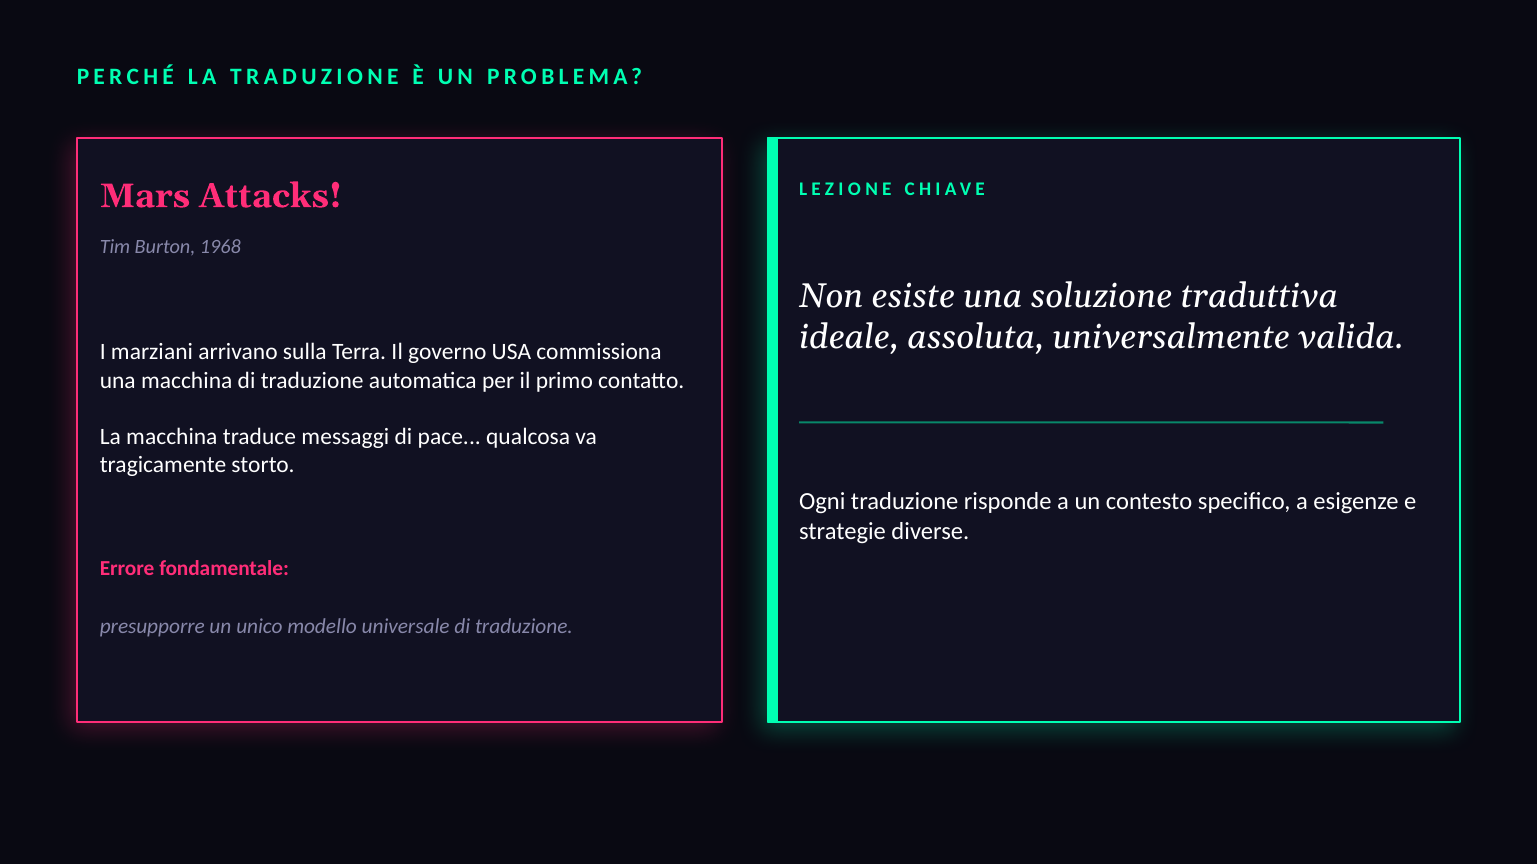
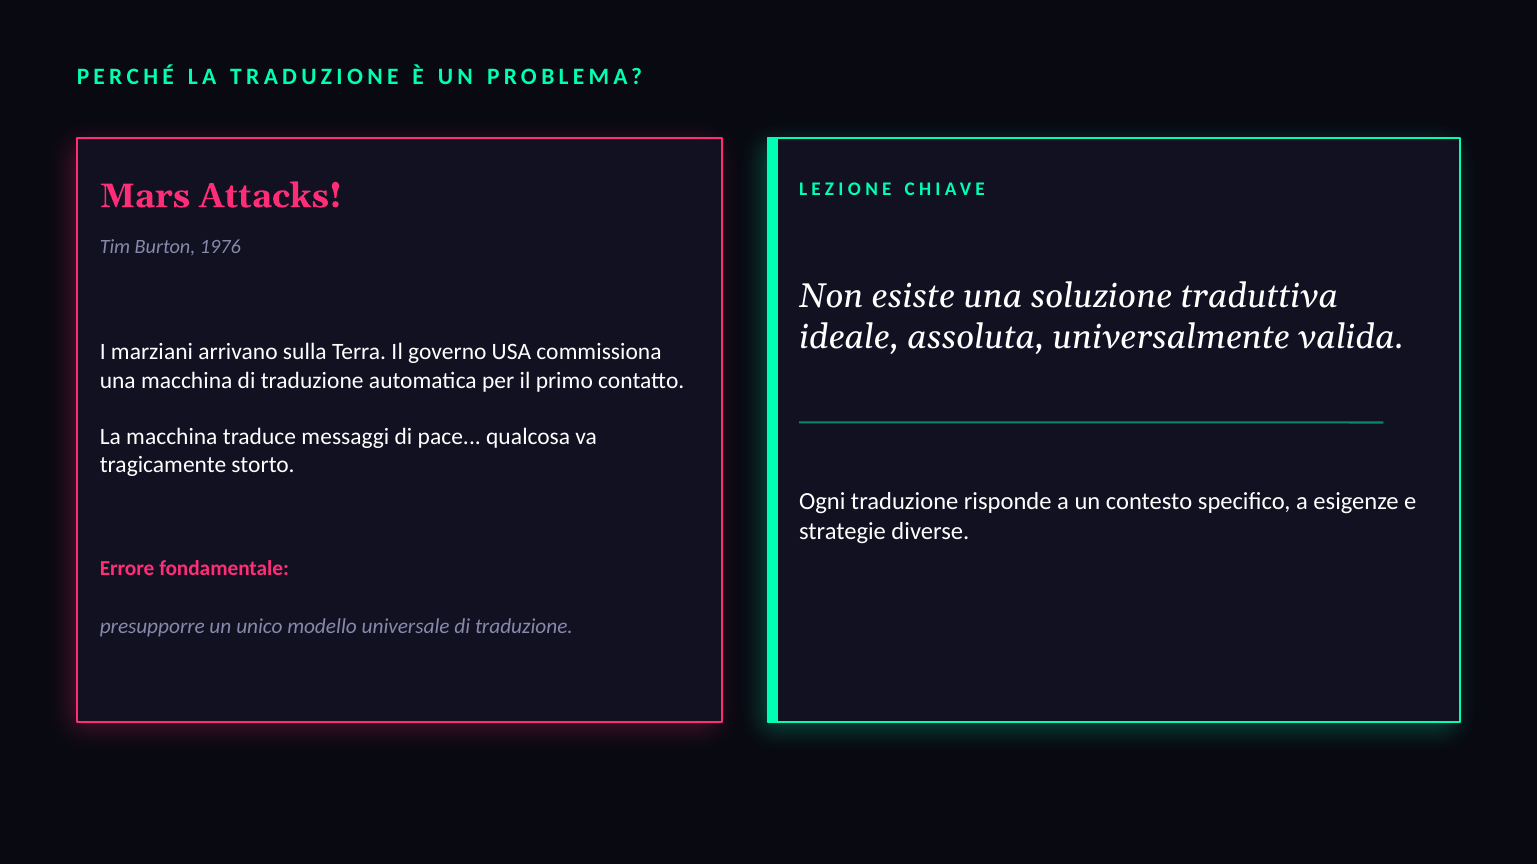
1968: 1968 -> 1976 (220, 247)
